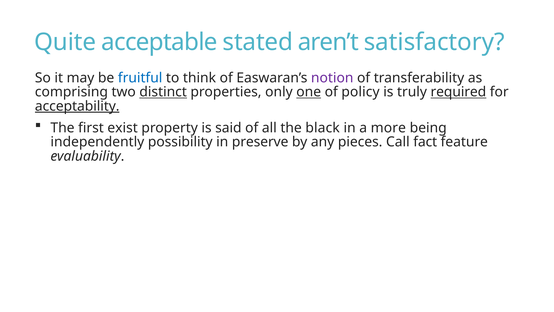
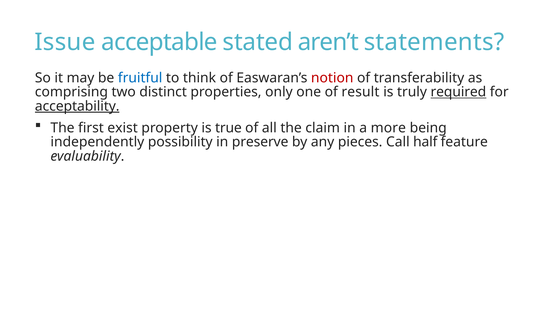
Quite: Quite -> Issue (65, 42)
satisfactory: satisfactory -> statements (434, 42)
notion colour: purple -> red (332, 78)
distinct underline: present -> none (163, 92)
one underline: present -> none (309, 92)
policy: policy -> result (360, 92)
said: said -> true (228, 128)
black: black -> claim (323, 128)
fact: fact -> half (425, 142)
